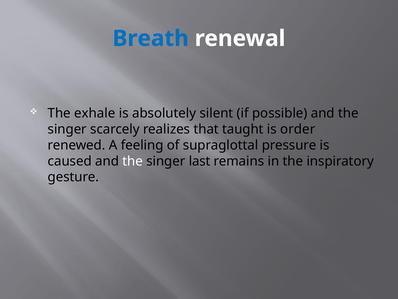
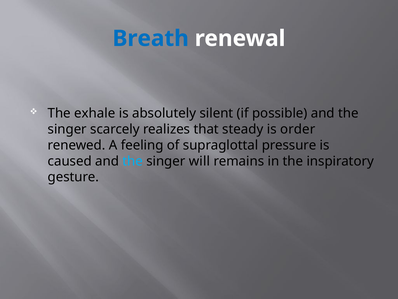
taught: taught -> steady (243, 129)
the colour: white -> light blue (133, 161)
last: last -> will (199, 161)
